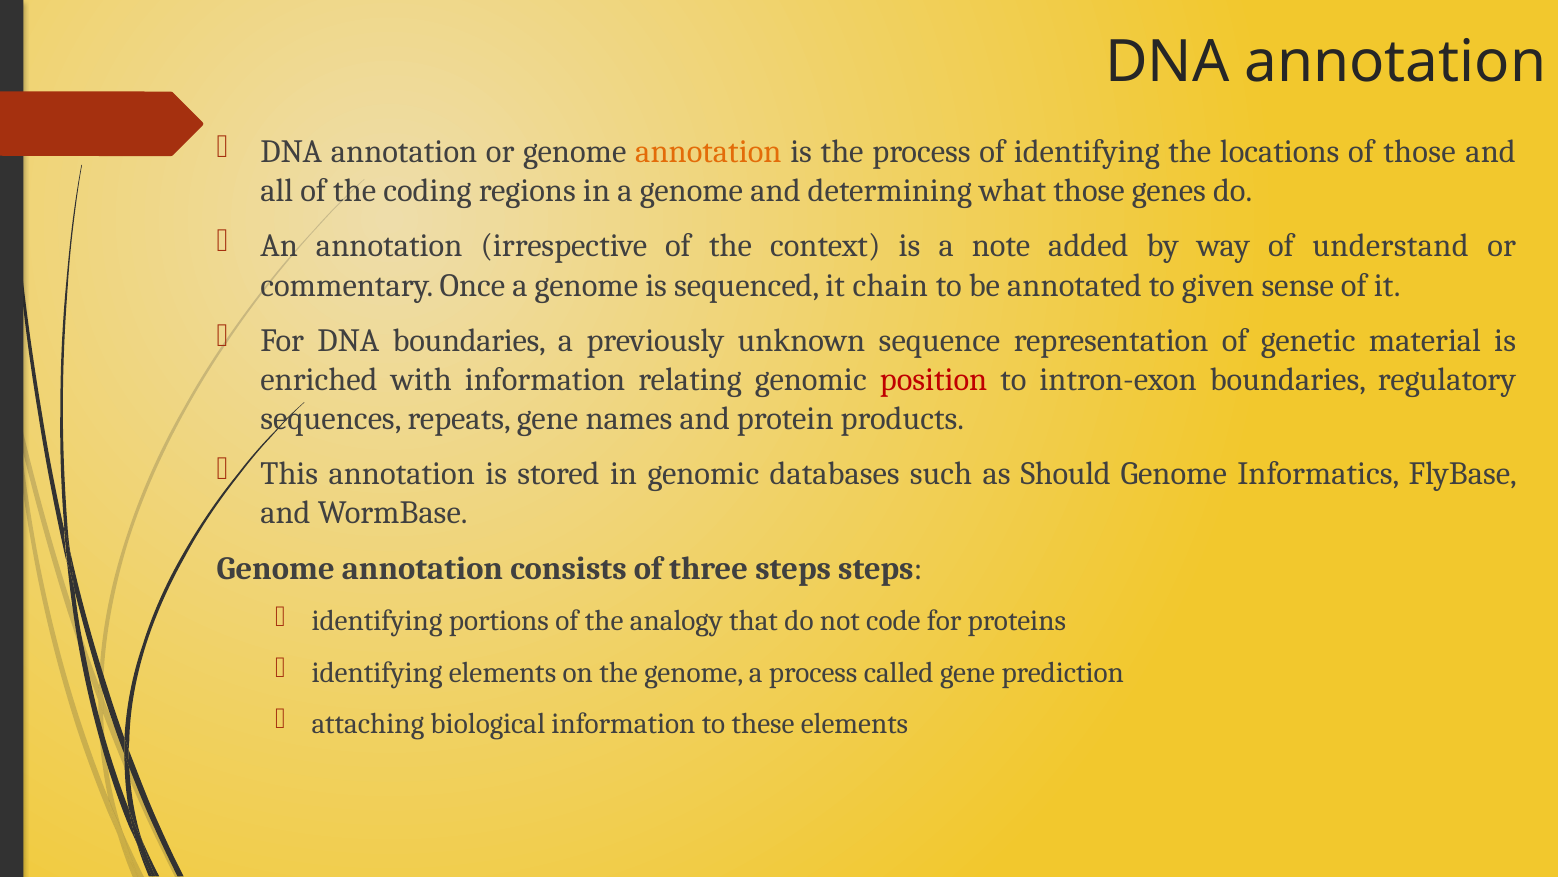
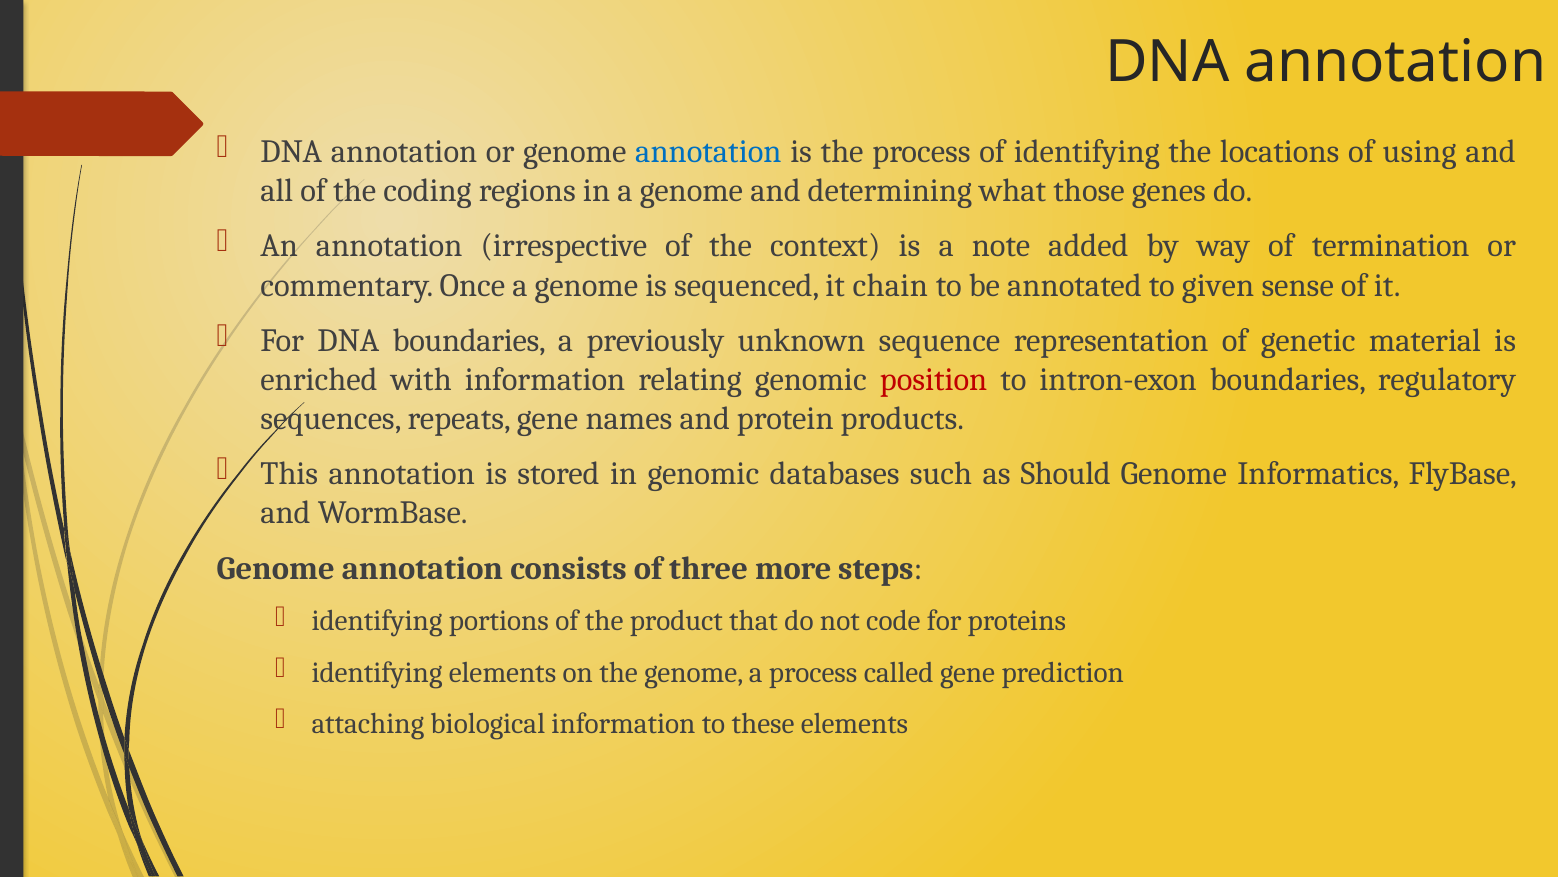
annotation colour: orange -> blue (708, 152)
of those: those -> using (1420, 152)
understand: understand -> termination (1391, 246)
three steps: steps -> more (793, 568)
analogy: analogy -> product (676, 621)
